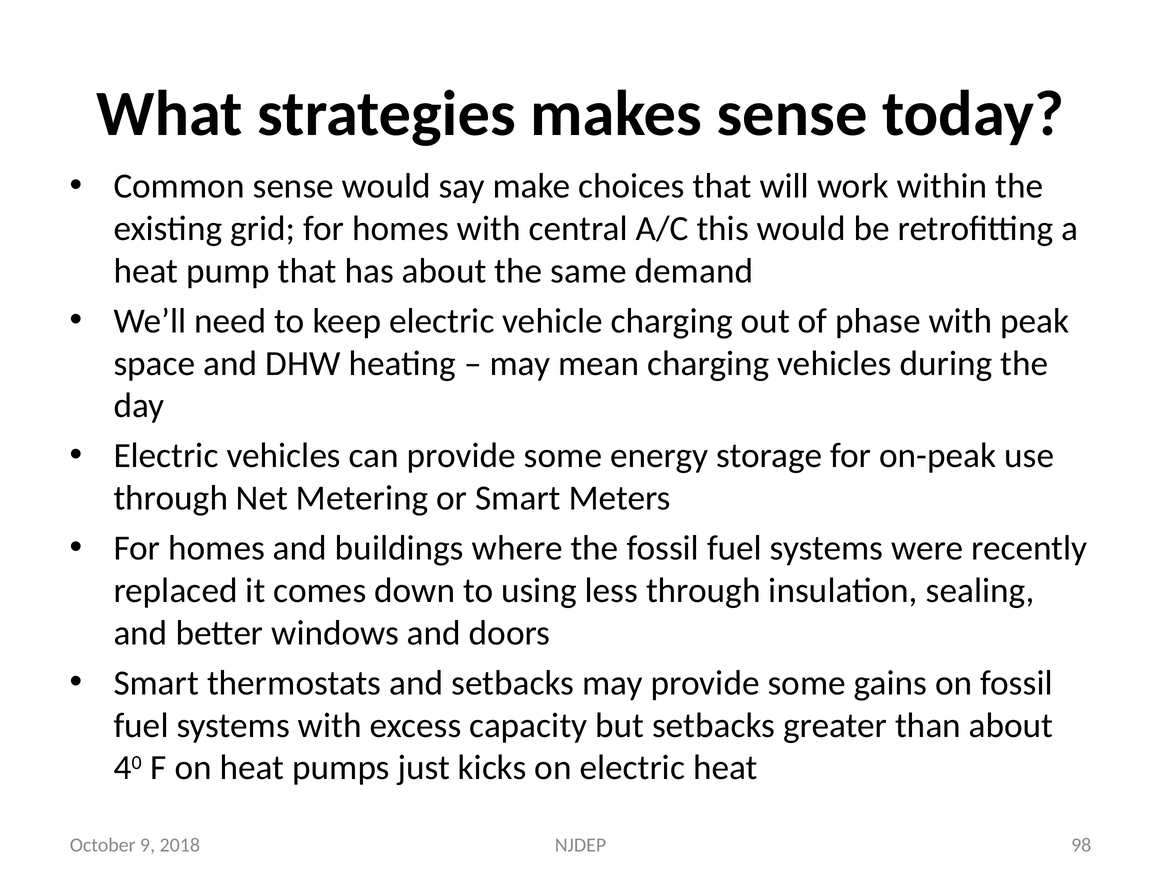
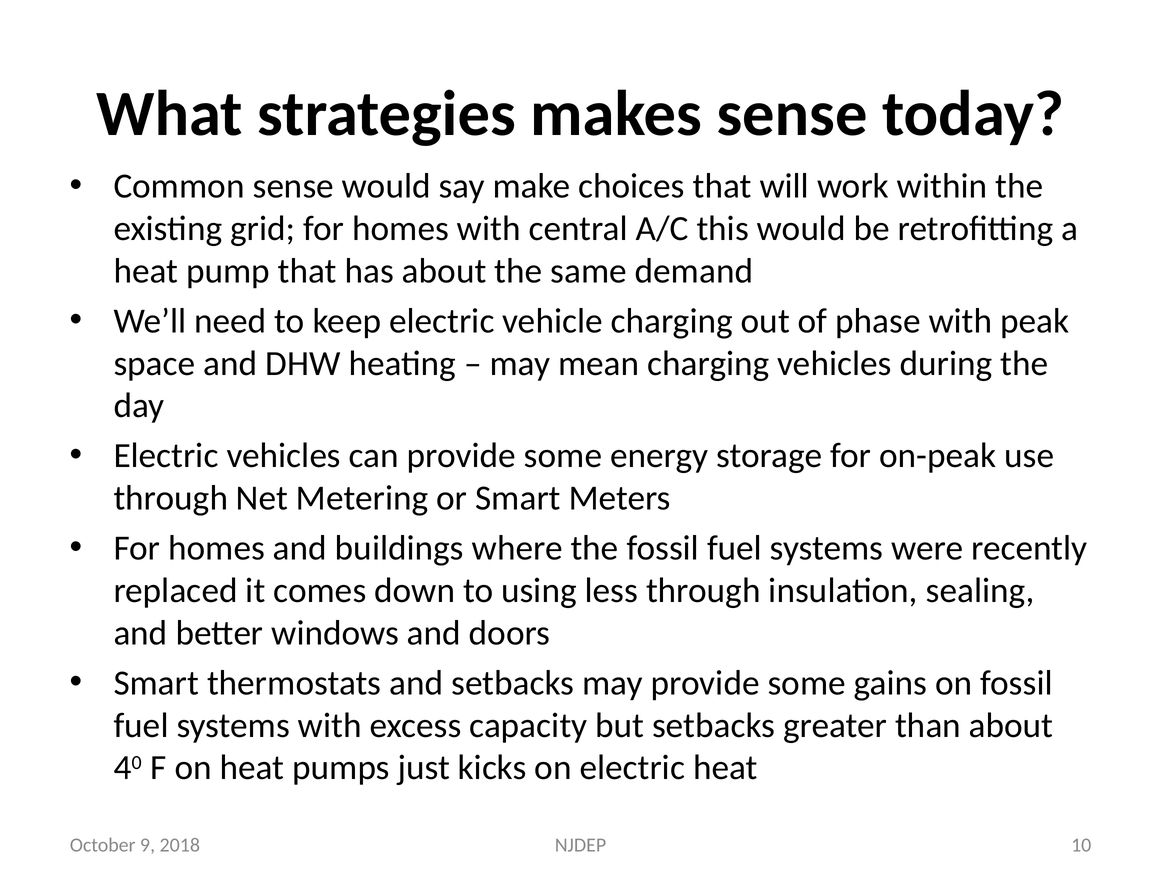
98: 98 -> 10 (1081, 845)
